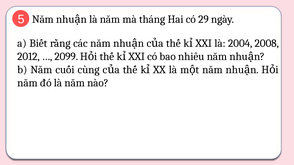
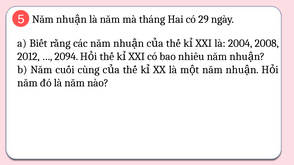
2099: 2099 -> 2094 (66, 57)
